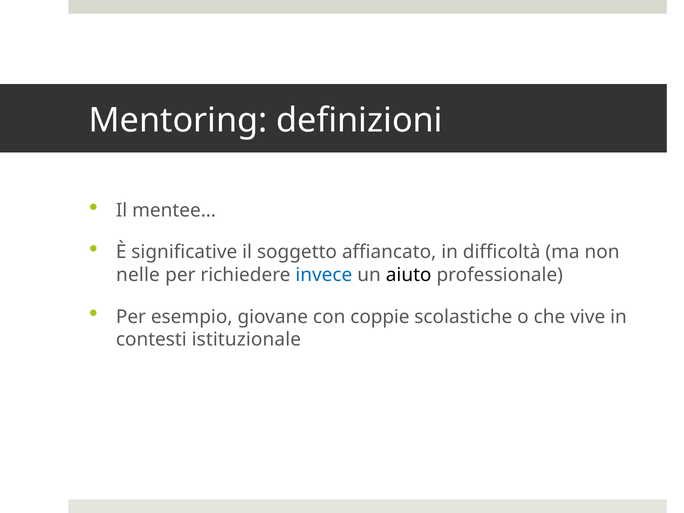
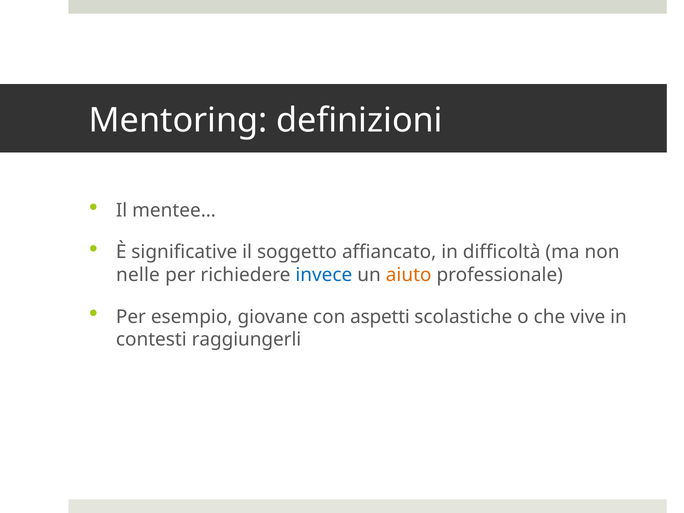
aiuto colour: black -> orange (409, 275)
coppie: coppie -> aspetti (380, 317)
istituzionale: istituzionale -> raggiungerli (246, 340)
